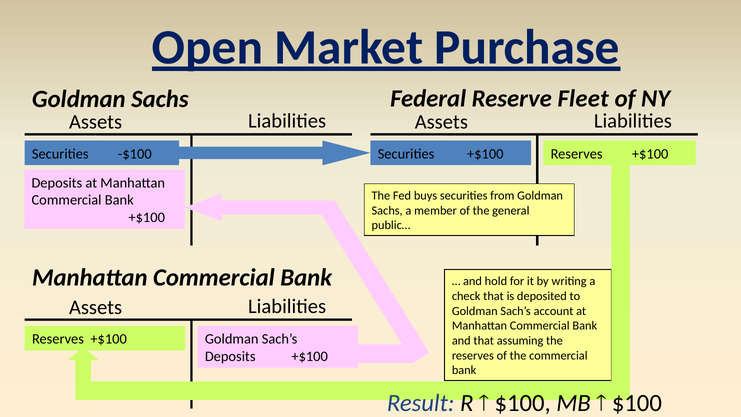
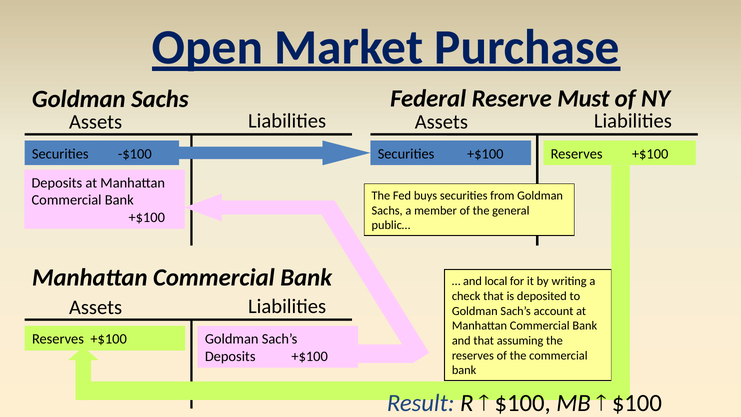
Fleet: Fleet -> Must (583, 99)
hold: hold -> local (496, 281)
